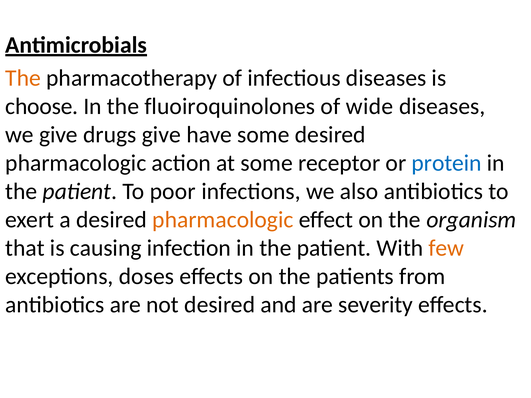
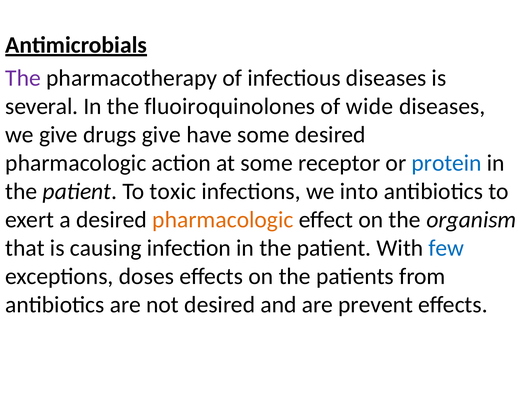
The colour: orange -> purple (23, 78)
choose: choose -> several (42, 106)
poor: poor -> toxic (173, 192)
also: also -> into (359, 192)
few colour: orange -> blue (446, 248)
severity: severity -> prevent (376, 305)
